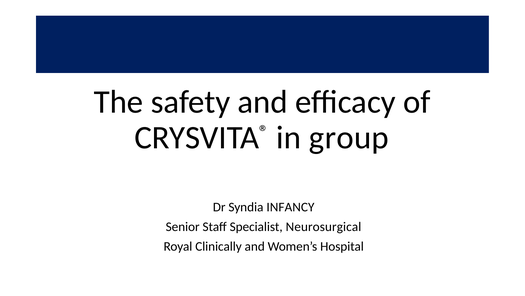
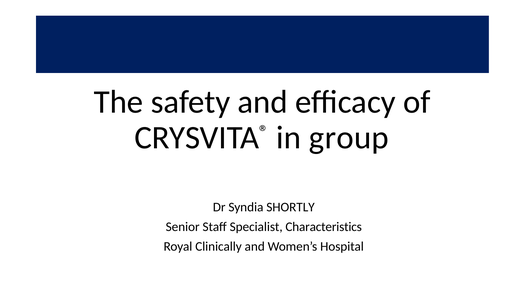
INFANCY: INFANCY -> SHORTLY (291, 207)
Neurosurgical: Neurosurgical -> Characteristics (324, 226)
